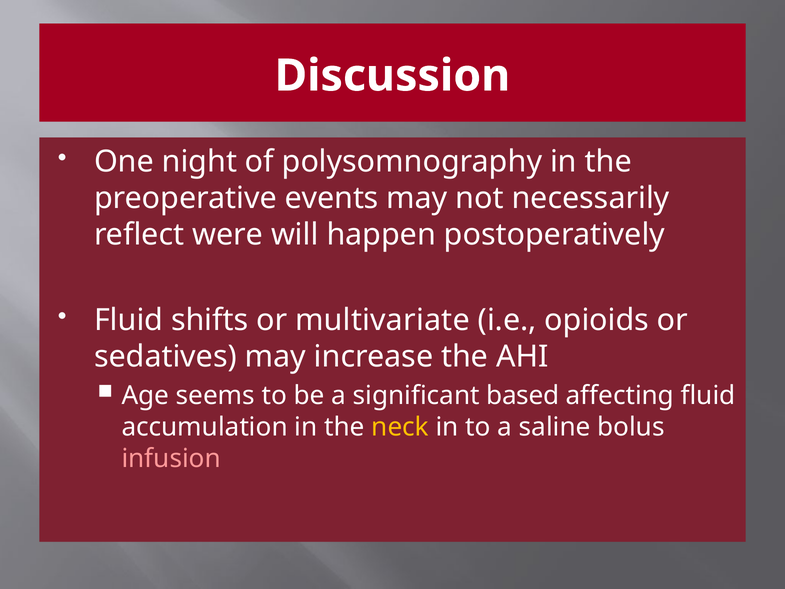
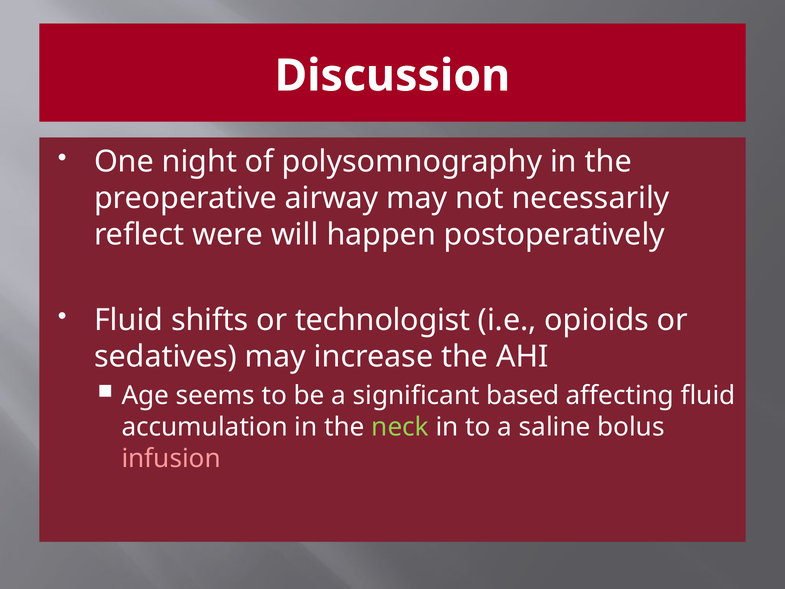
events: events -> airway (332, 198)
multivariate: multivariate -> technologist (383, 320)
neck colour: yellow -> light green (400, 427)
